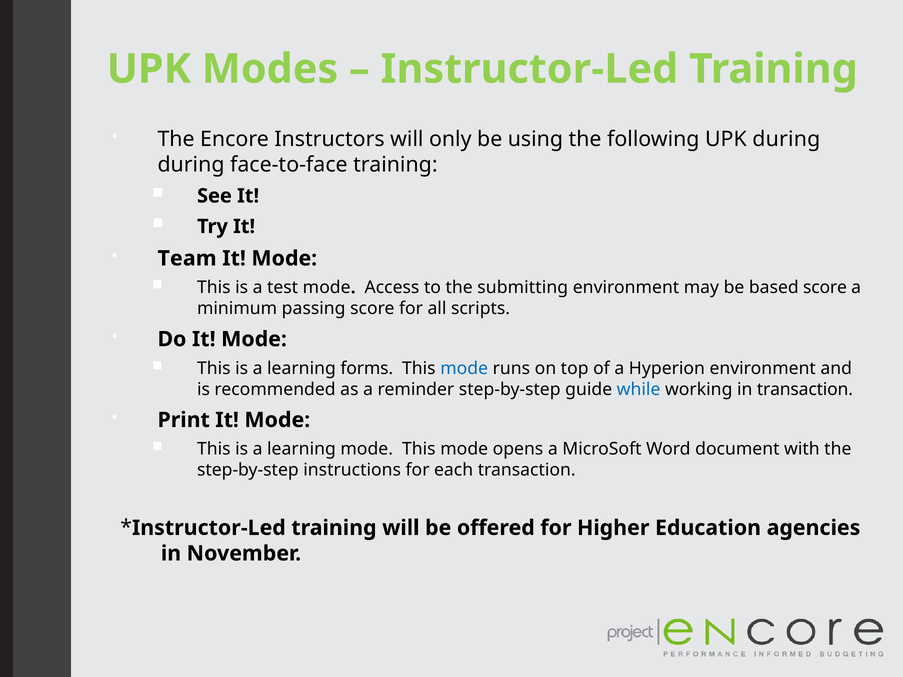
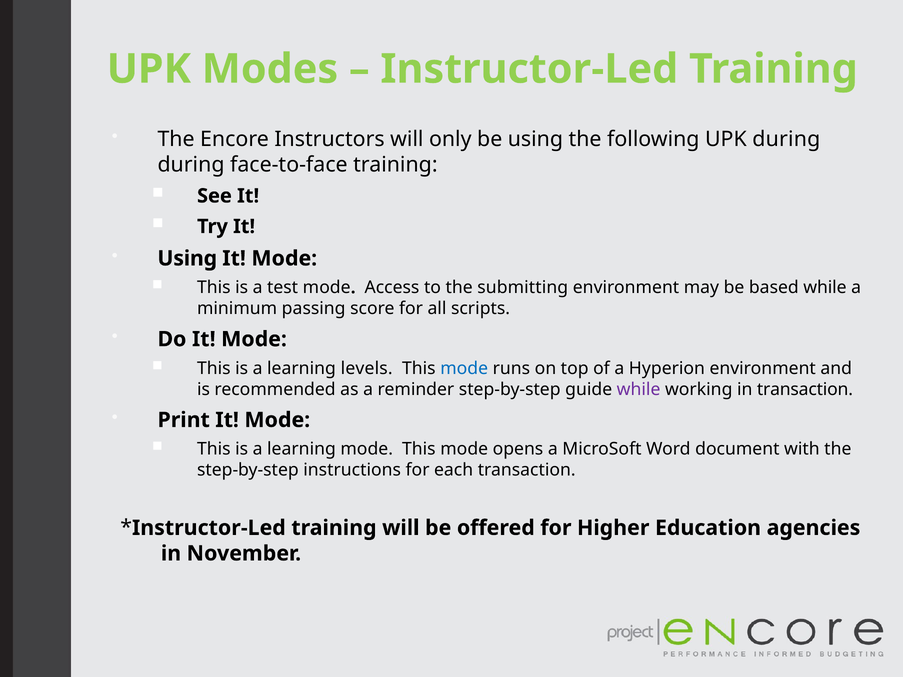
Team: Team -> Using (187, 259)
based score: score -> while (825, 288)
forms: forms -> levels (367, 368)
while colour: blue -> purple (639, 389)
